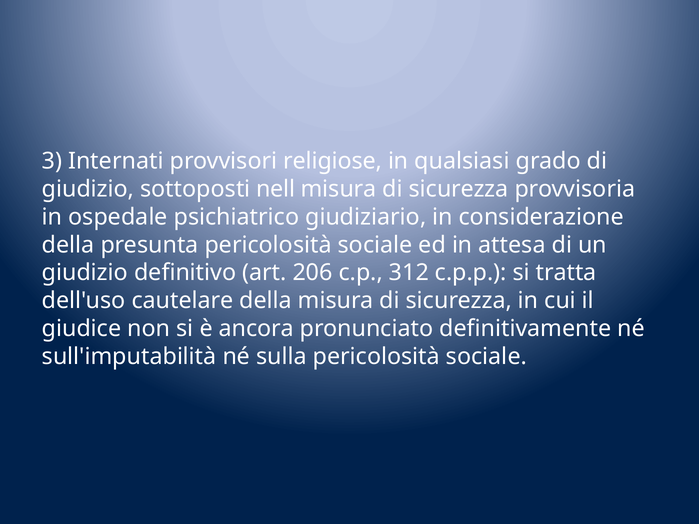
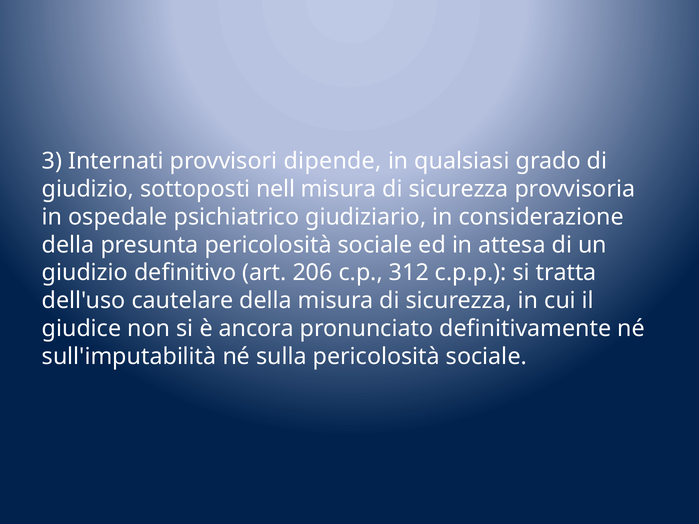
religiose: religiose -> dipende (333, 161)
